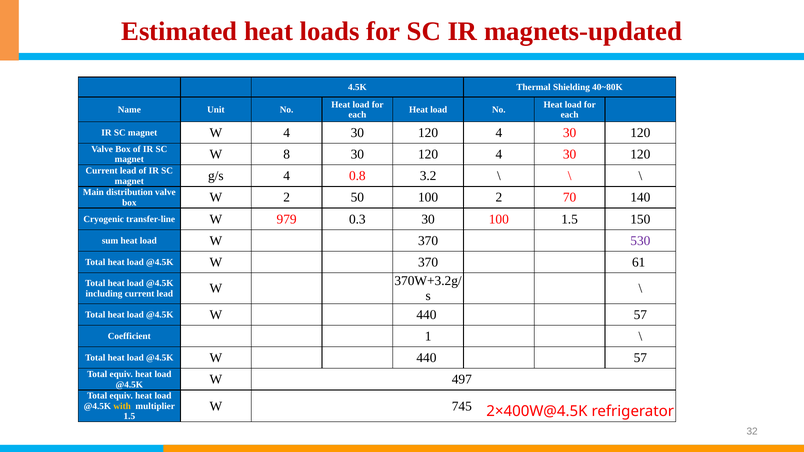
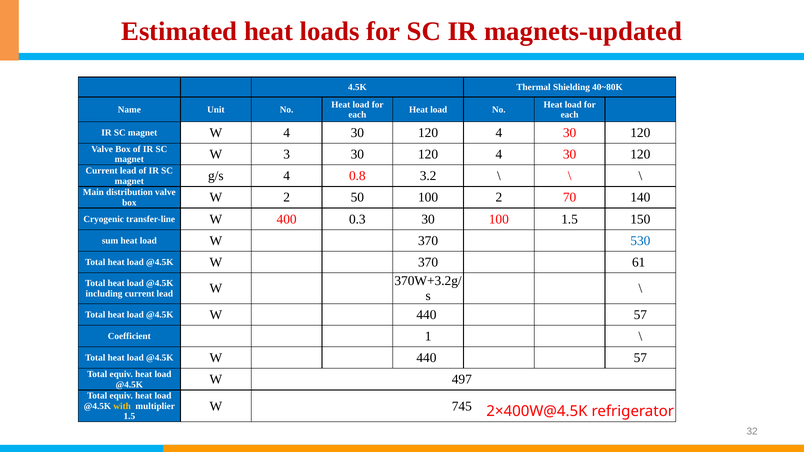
8: 8 -> 3 (287, 154)
979: 979 -> 400 (287, 219)
530 colour: purple -> blue (640, 241)
